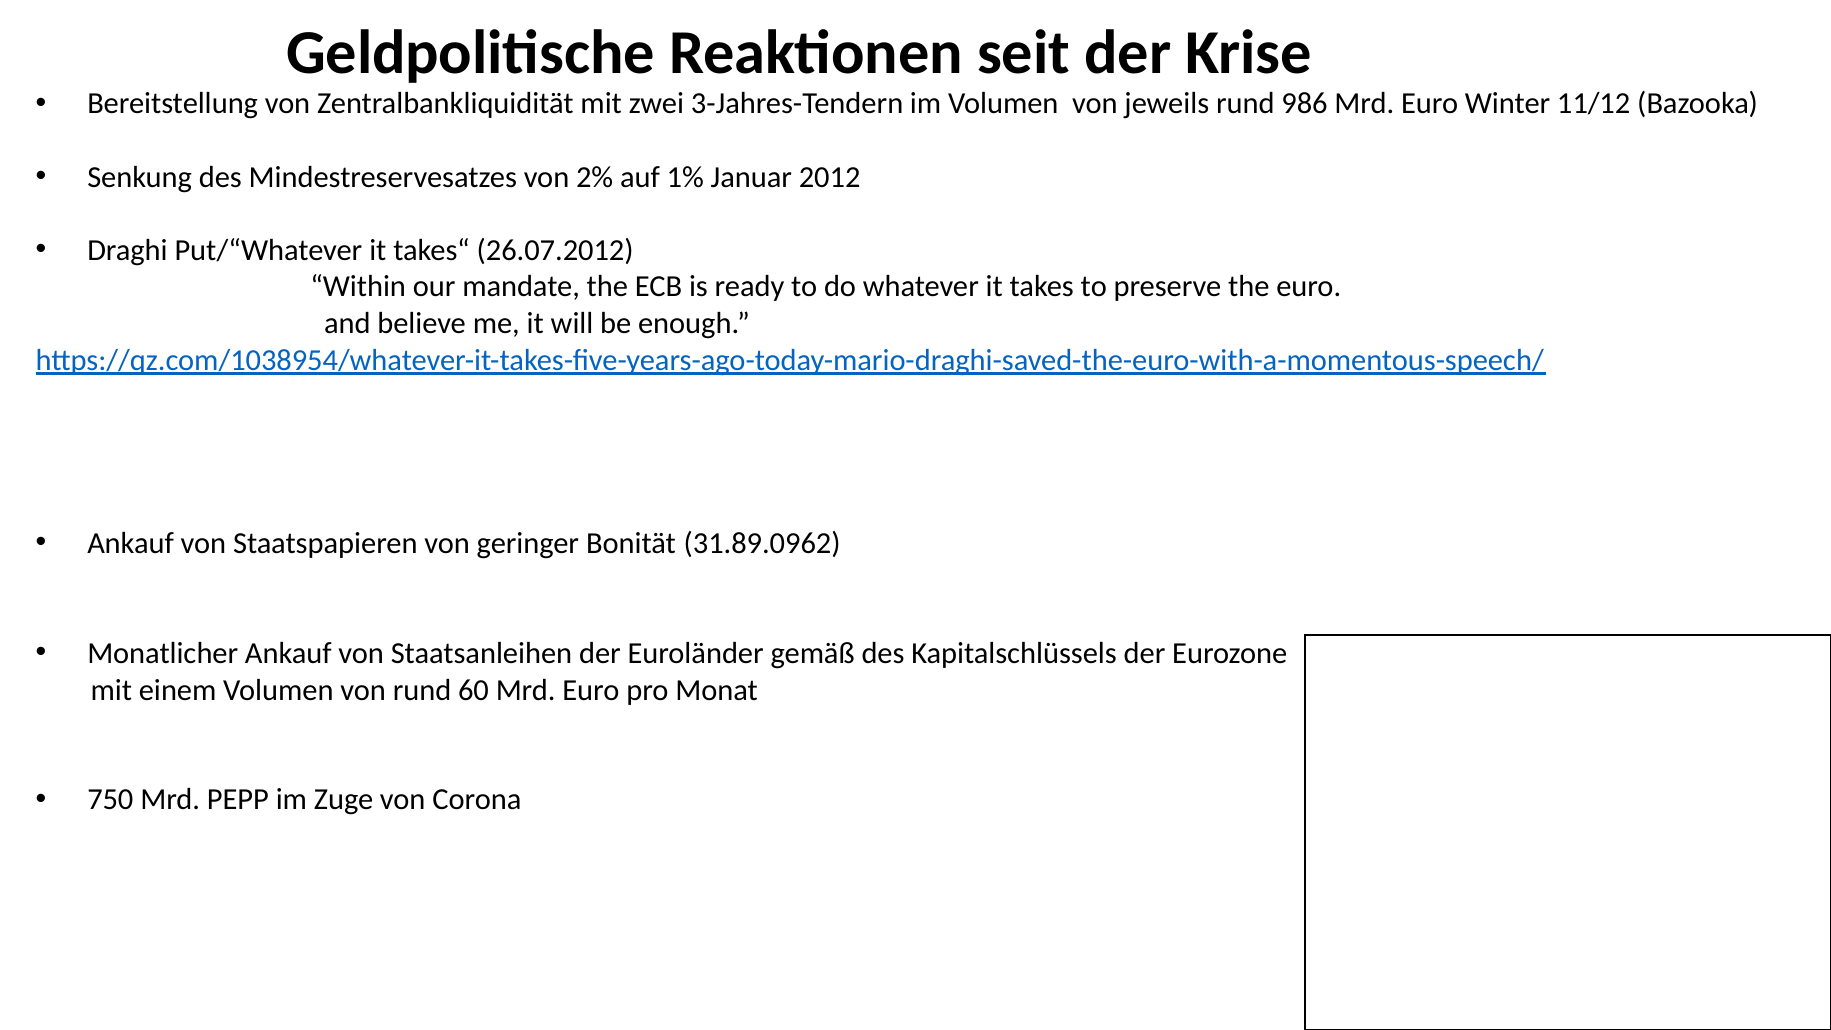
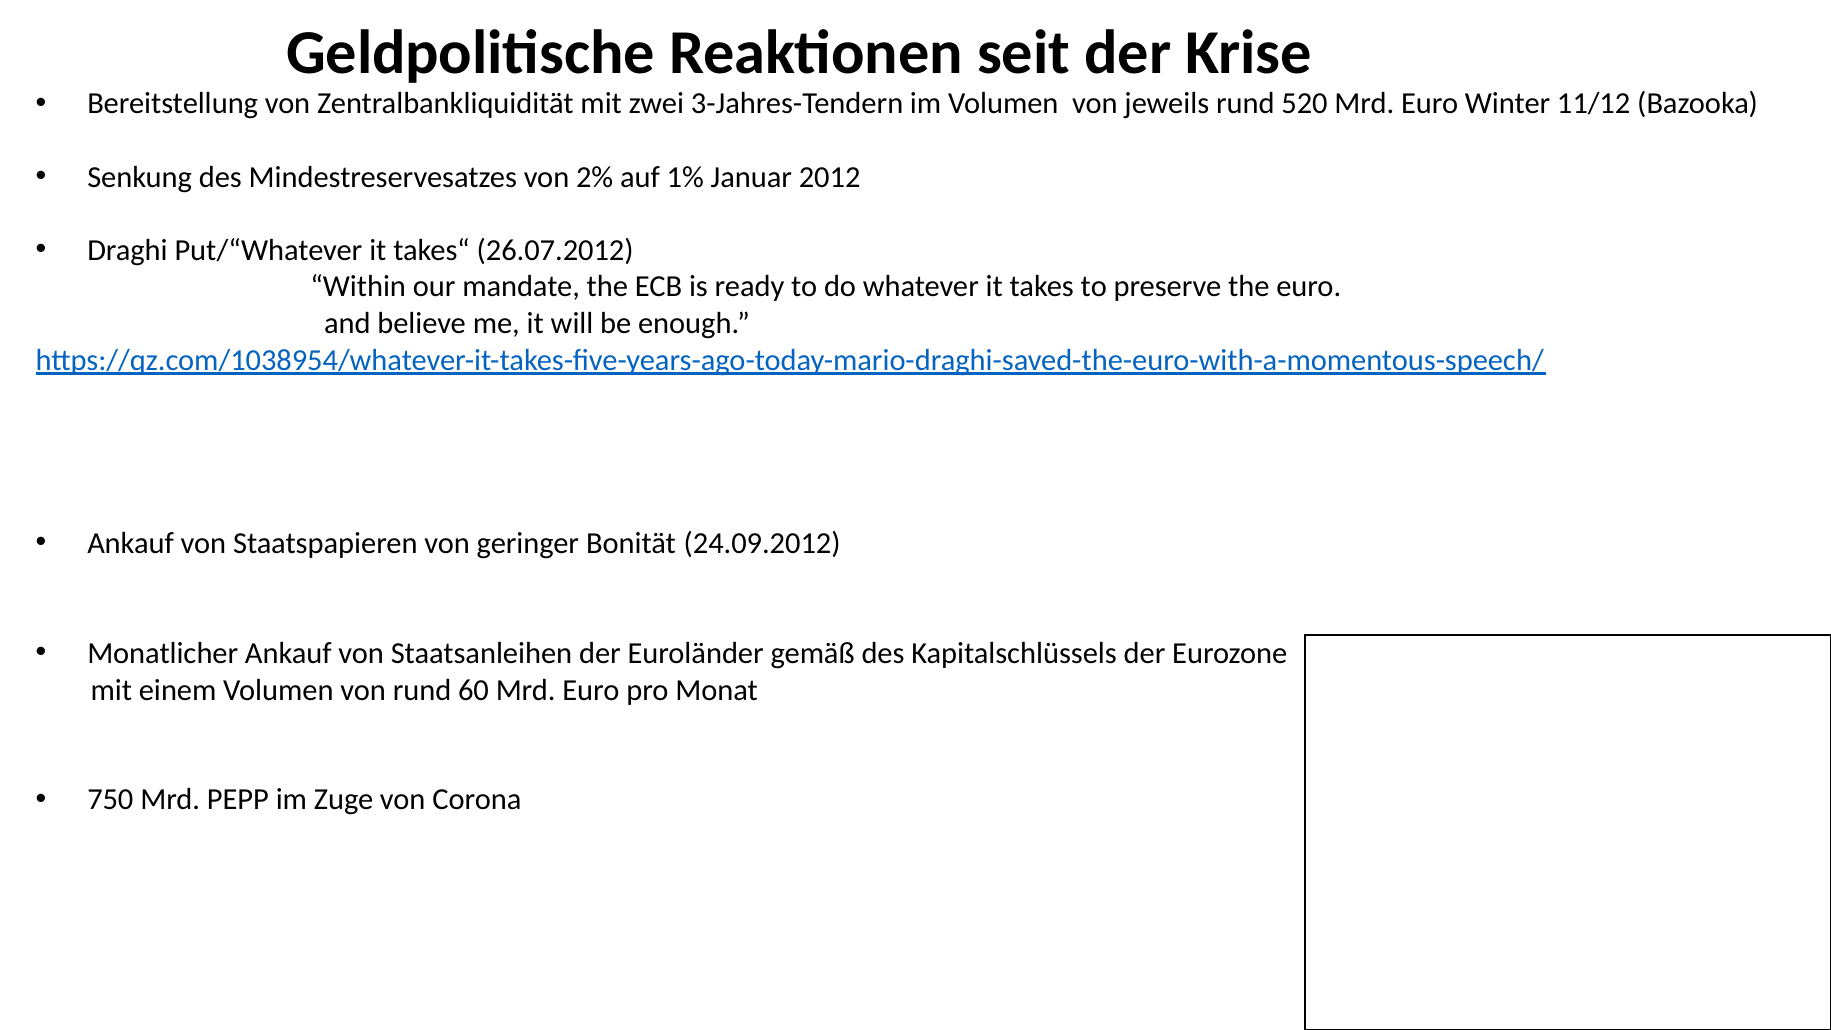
986: 986 -> 520 (1305, 104)
31.89.0962: 31.89.0962 -> 24.09.2012 (762, 544)
